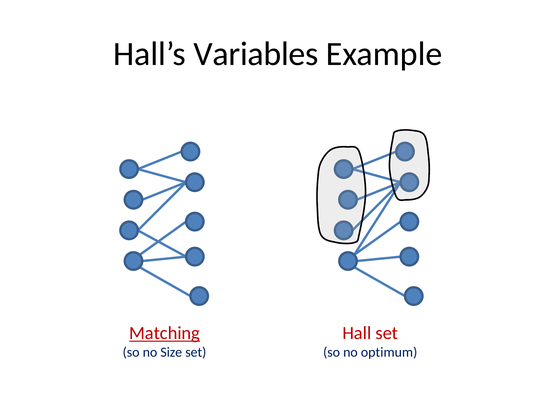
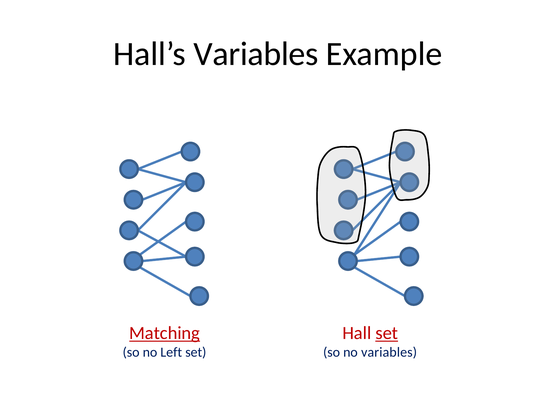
set underline: none -> present (387, 333)
Size: Size -> Left (171, 352)
no optimum: optimum -> variables (389, 352)
